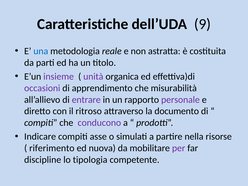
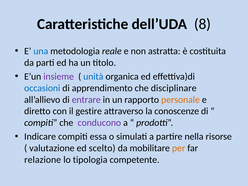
9: 9 -> 8 (202, 24)
unità colour: purple -> blue (93, 76)
occasioni colour: purple -> blue (42, 88)
misurabilità: misurabilità -> disciplinare (174, 88)
personale colour: purple -> orange (180, 100)
ritroso: ritroso -> gestire (89, 111)
documento: documento -> conoscenze (177, 111)
asse: asse -> essa (98, 137)
riferimento: riferimento -> valutazione (52, 148)
nuova: nuova -> scelto (102, 148)
per colour: purple -> orange (179, 148)
discipline: discipline -> relazione (43, 160)
